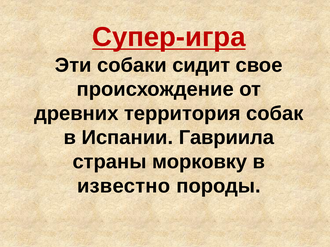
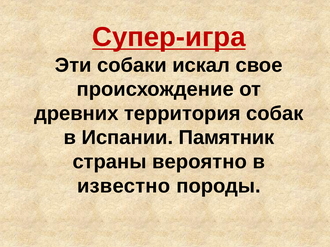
сидит: сидит -> искал (201, 65)
Гавриила: Гавриила -> Памятник (226, 138)
морковку: морковку -> вероятно (200, 162)
